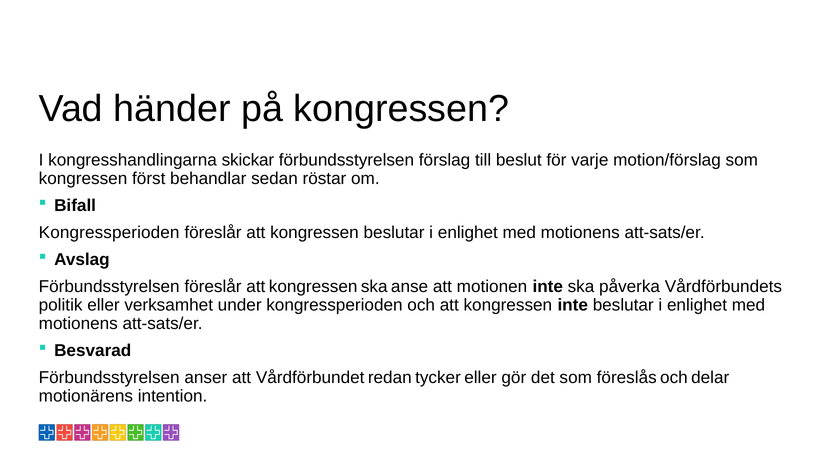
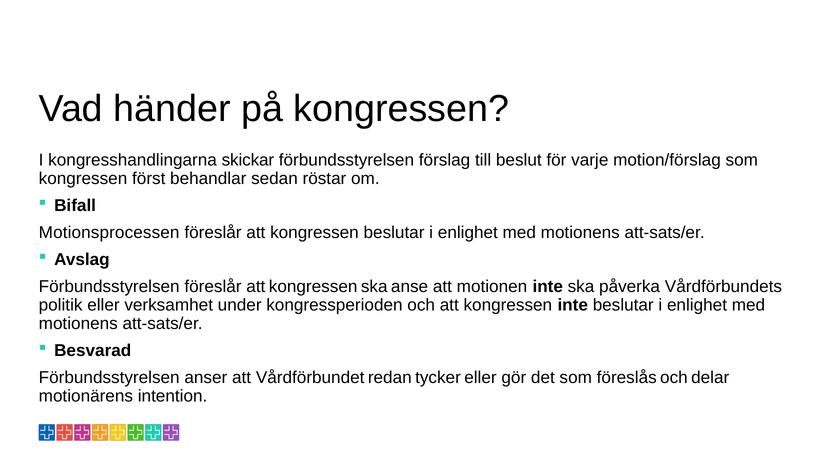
Kongressperioden: Kongressperioden -> Motionsprocessen (109, 233)
